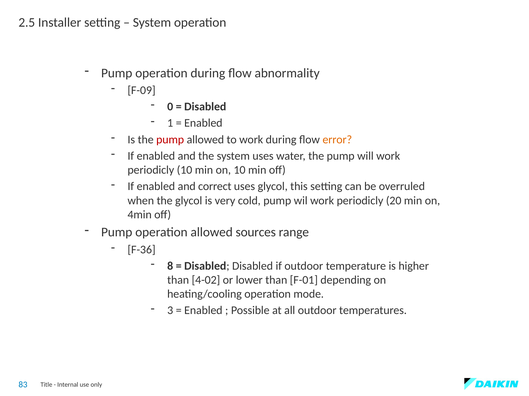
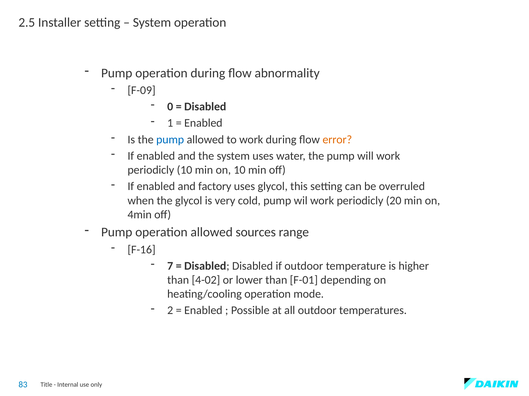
pump colour: red -> blue (170, 140)
correct: correct -> factory (215, 187)
F-36: F-36 -> F-16 (142, 250)
8: 8 -> 7 (170, 266)
3: 3 -> 2 (170, 311)
